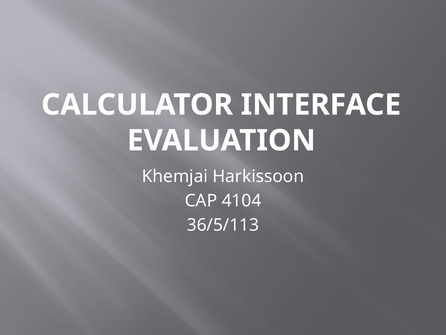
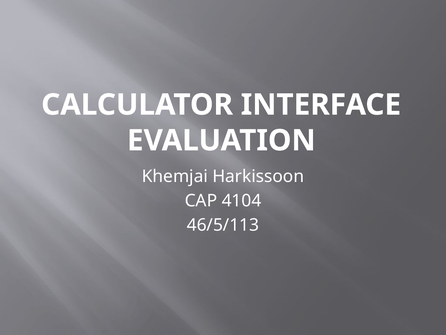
36/5/113: 36/5/113 -> 46/5/113 (223, 225)
